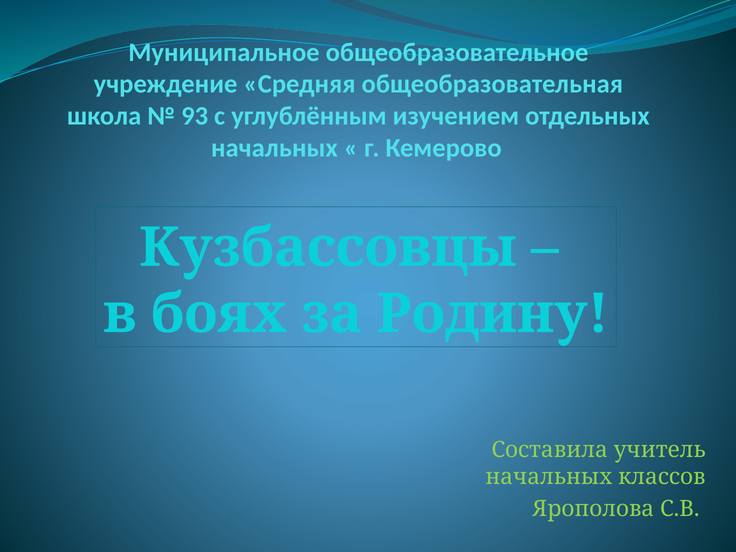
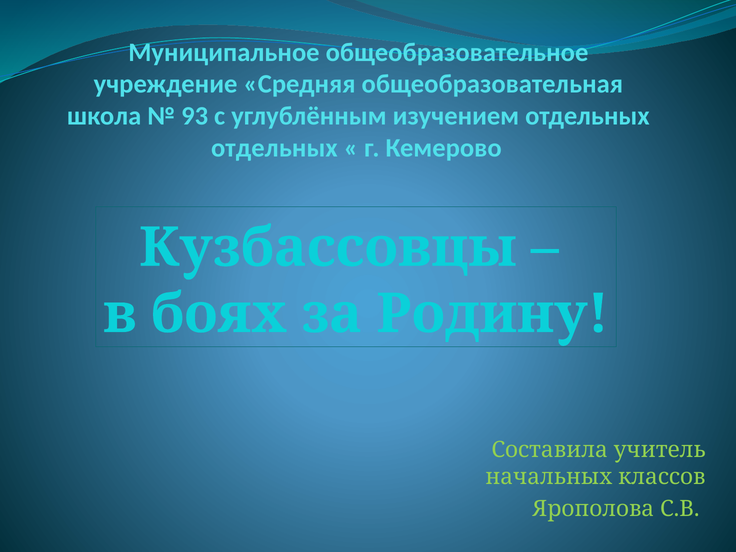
начальных: начальных -> отдельных (274, 148)
